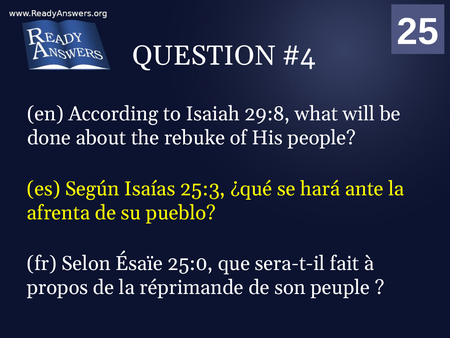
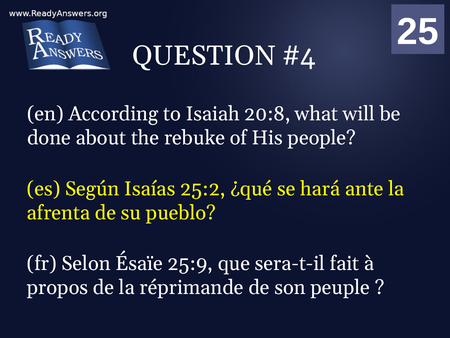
29:8: 29:8 -> 20:8 (267, 114)
25:3: 25:3 -> 25:2 (203, 188)
25:0: 25:0 -> 25:9 (190, 263)
